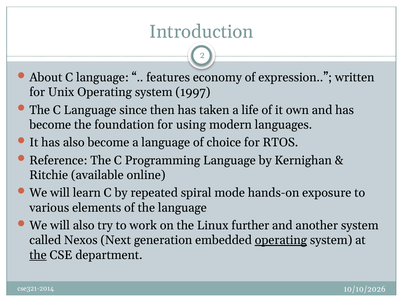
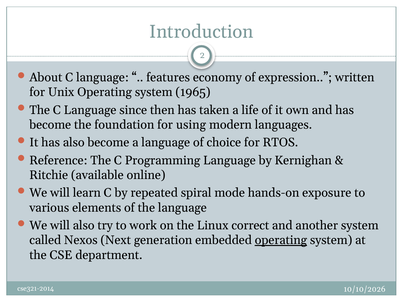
1997: 1997 -> 1965 (193, 92)
further: further -> correct (250, 226)
the underline: present -> none (38, 255)
